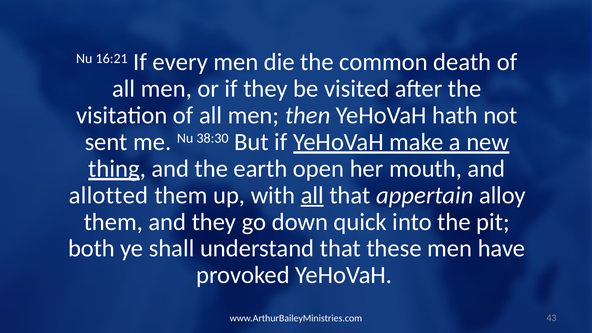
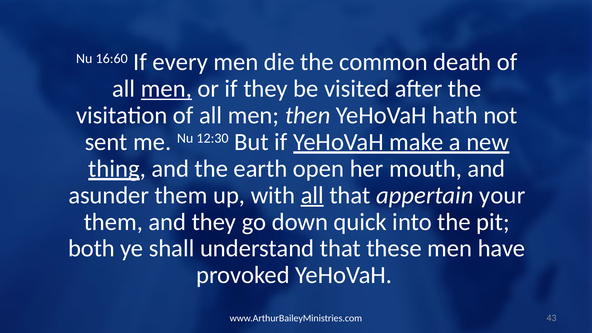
16:21: 16:21 -> 16:60 (112, 58)
men underline: none -> present (166, 89)
38:30: 38:30 -> 12:30 (213, 138)
allotted: allotted -> asunder (109, 195)
alloy: alloy -> your (502, 195)
